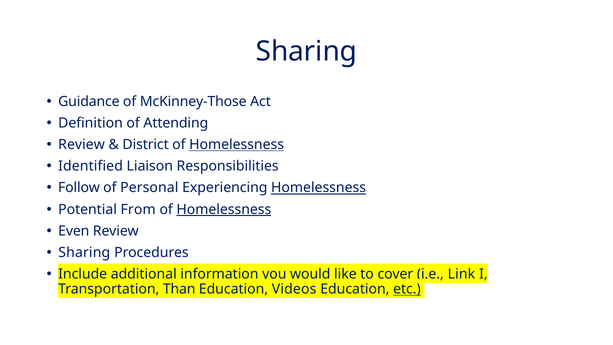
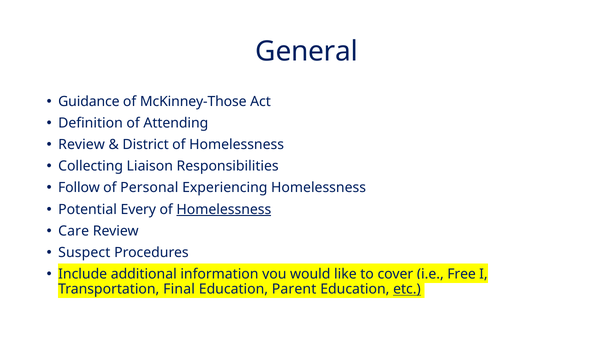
Sharing: Sharing -> General (307, 51)
Homelessness underline: present -> none (237, 145)
Identified: Identified -> Collecting (91, 166)
Homelessness underline: present -> none (319, 188)
From: From -> Every (138, 209)
Even: Even -> Care (74, 231)
Sharing: Sharing -> Suspect (84, 252)
Link: Link -> Free (462, 274)
Than: Than -> Final (179, 289)
Videos: Videos -> Parent (294, 289)
